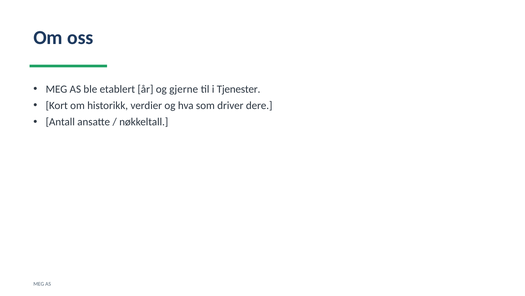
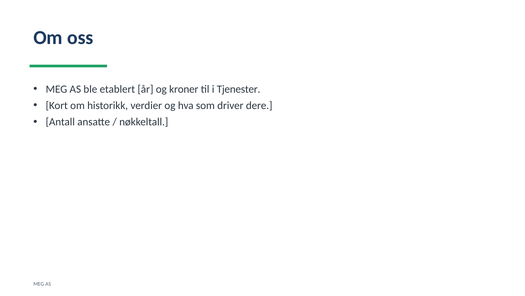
gjerne: gjerne -> kroner (184, 89)
